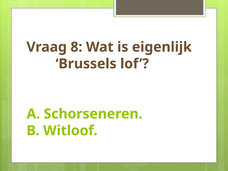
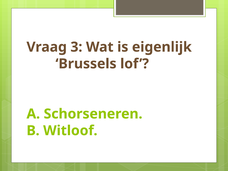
8: 8 -> 3 (76, 47)
